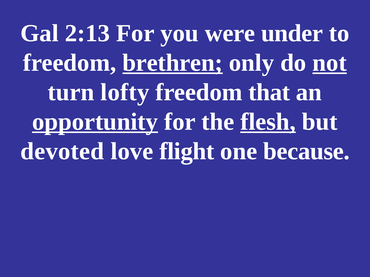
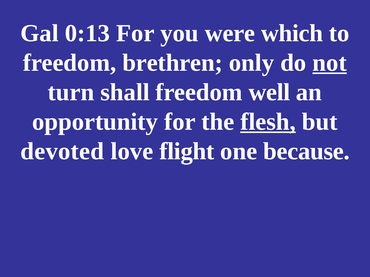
2:13: 2:13 -> 0:13 (87, 33)
under: under -> which (292, 33)
brethren underline: present -> none (173, 63)
lofty: lofty -> shall (125, 92)
that: that -> well (269, 92)
opportunity underline: present -> none (95, 122)
